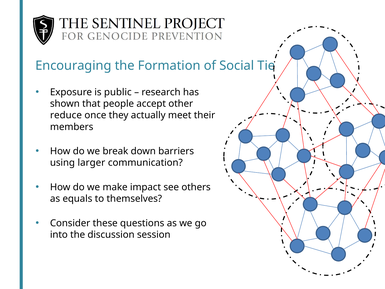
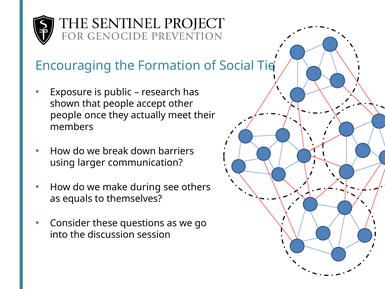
reduce: reduce -> people (66, 115)
impact: impact -> during (145, 187)
